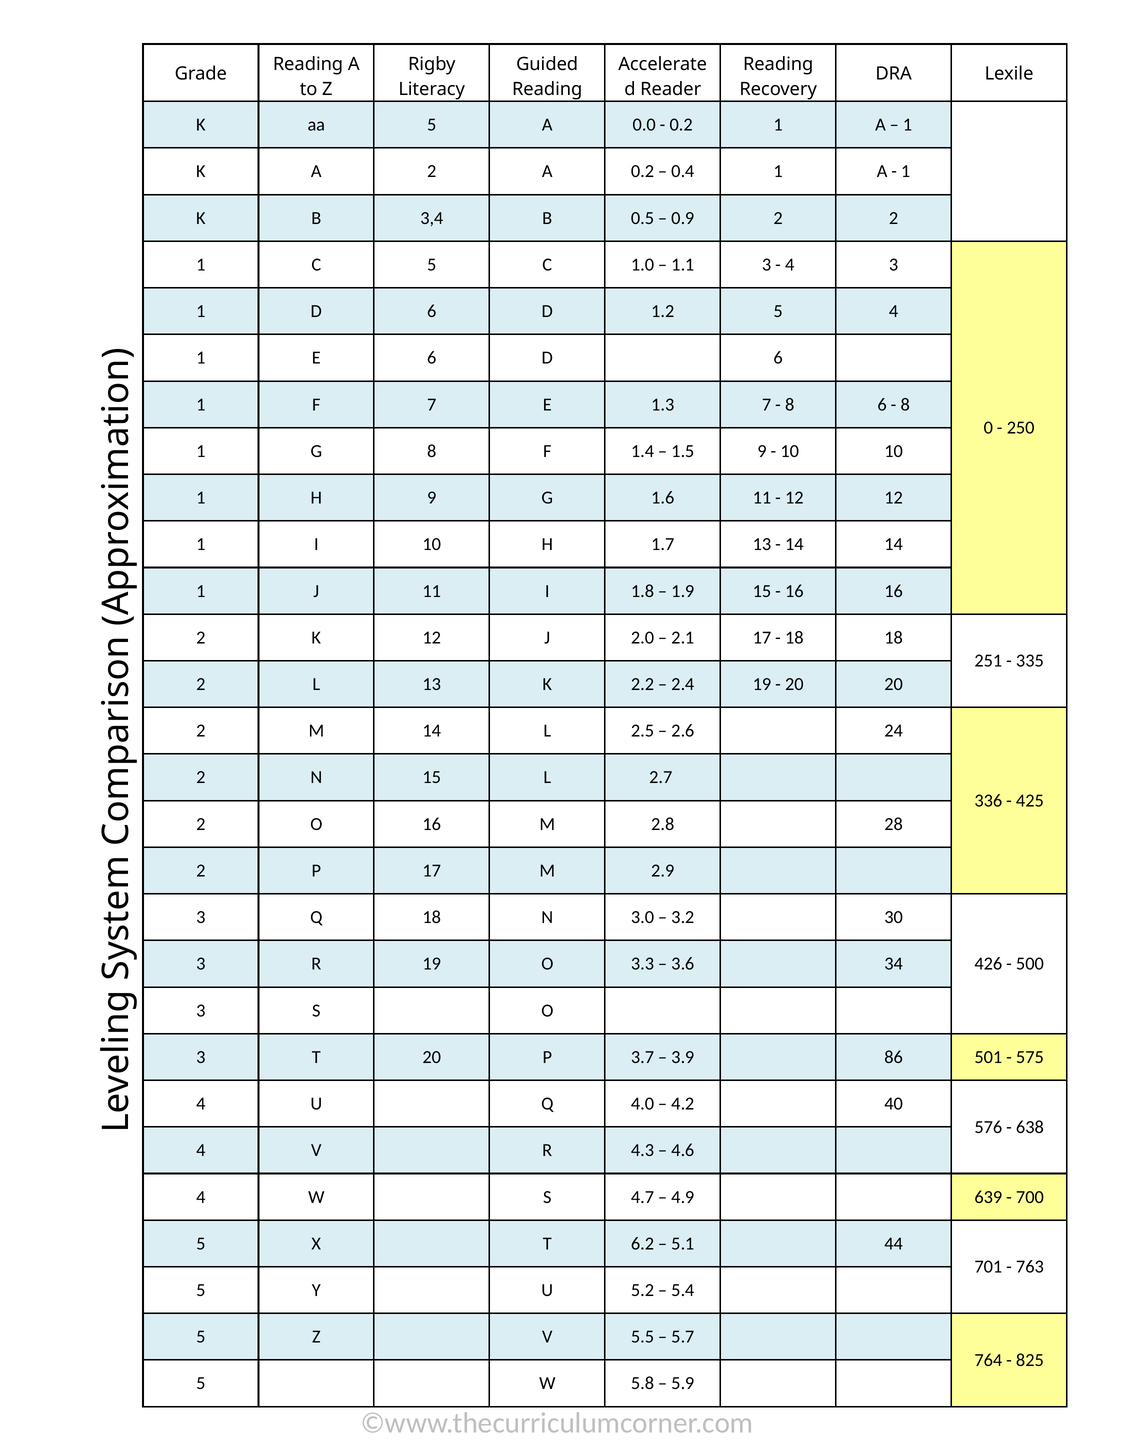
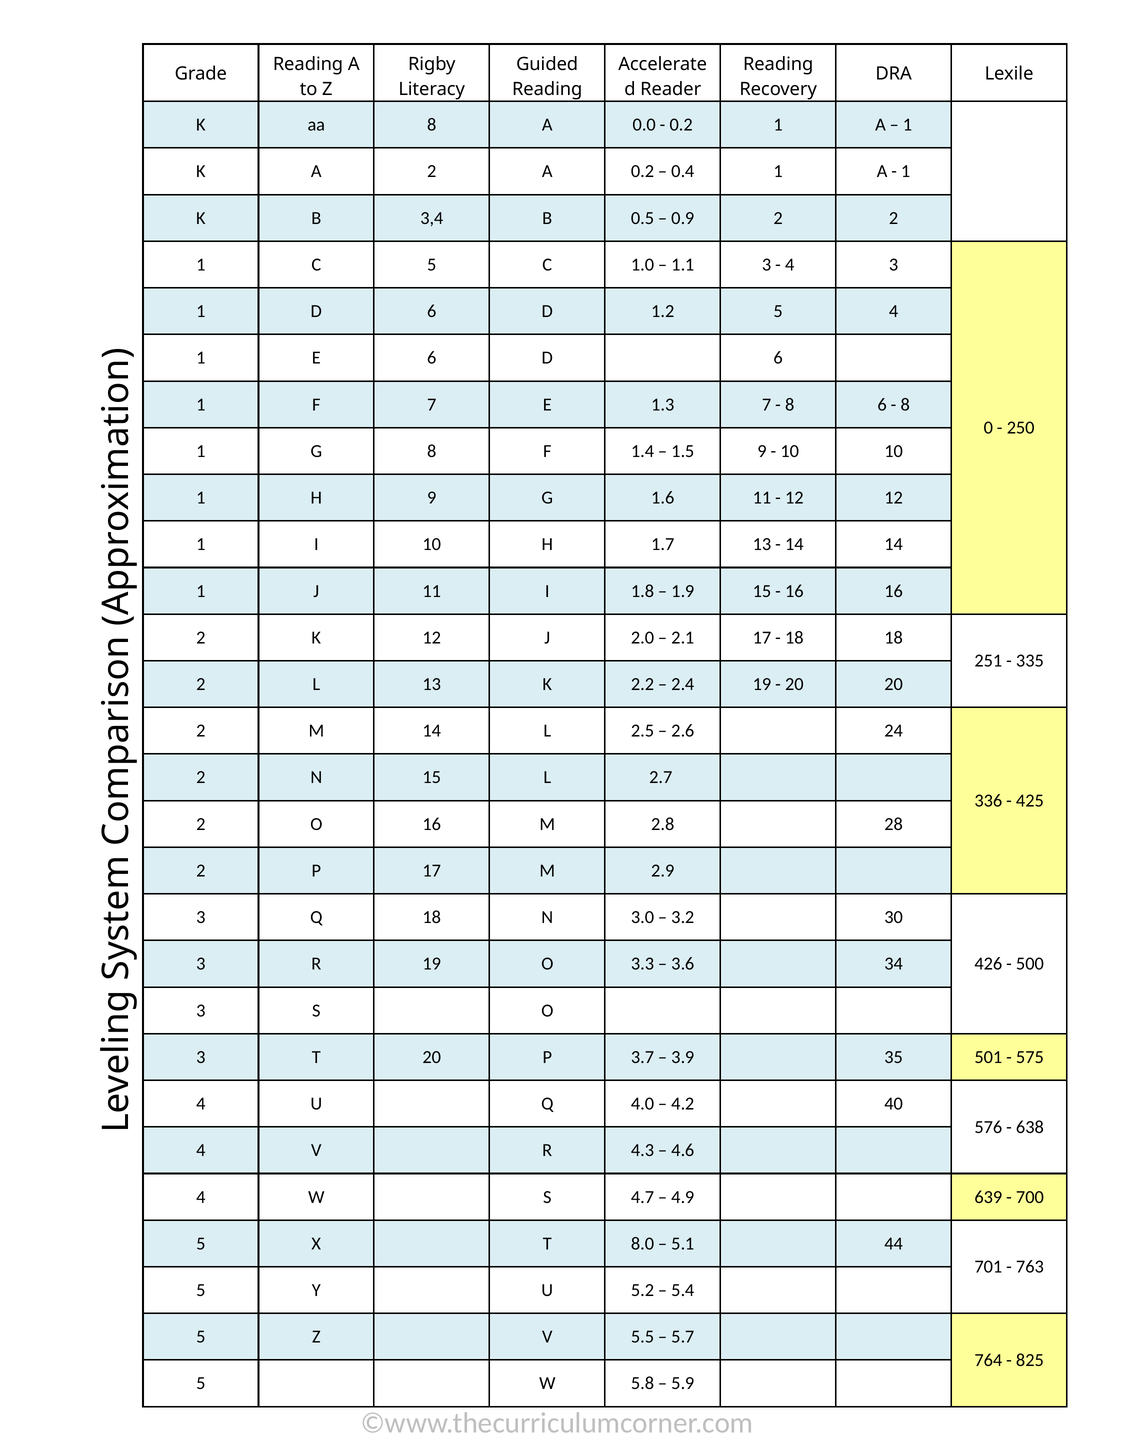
aa 5: 5 -> 8 (432, 125)
86: 86 -> 35 (894, 1057)
6.2: 6.2 -> 8.0 (642, 1244)
